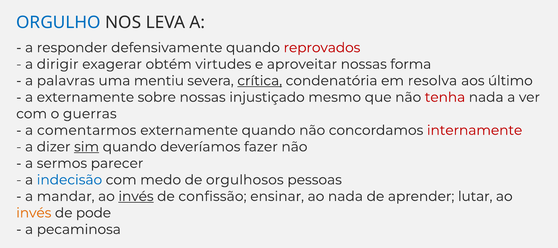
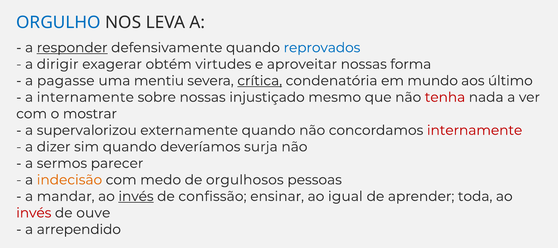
responder underline: none -> present (72, 48)
reprovados colour: red -> blue (322, 48)
palavras: palavras -> pagasse (66, 81)
resolva: resolva -> mundo (433, 81)
a externamente: externamente -> internamente (85, 97)
guerras: guerras -> mostrar (90, 114)
comentarmos: comentarmos -> supervalorizou (87, 130)
sim underline: present -> none (87, 147)
fazer: fazer -> surja (261, 147)
indecisão colour: blue -> orange (69, 180)
ao nada: nada -> igual (345, 197)
lutar: lutar -> toda (475, 197)
invés colour: orange -> red (34, 213)
pode: pode -> ouve (93, 213)
pecaminosa: pecaminosa -> arrependido (79, 230)
